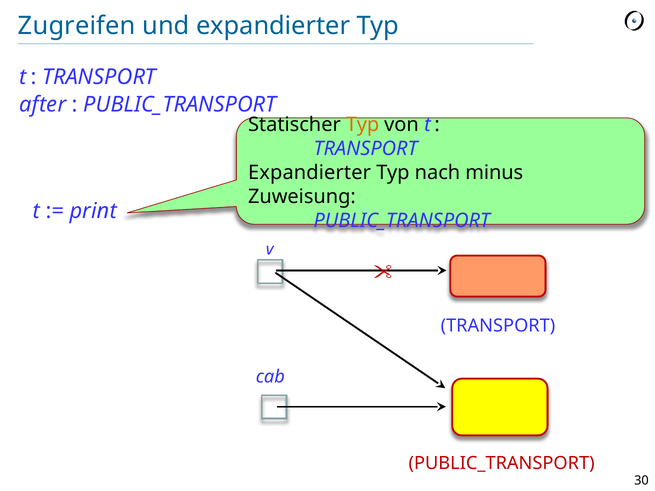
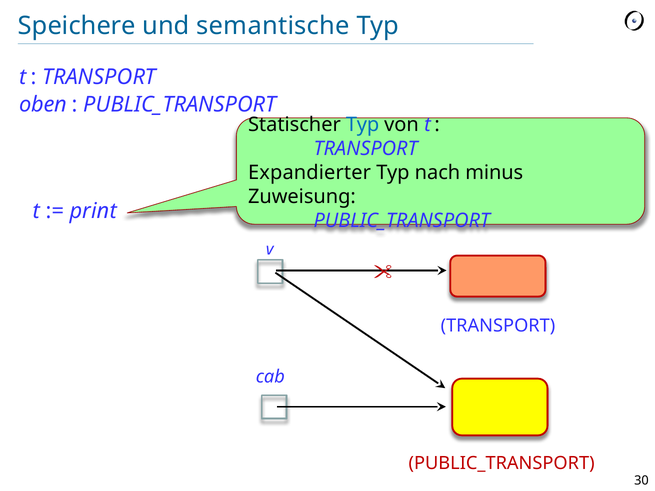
Zugreifen: Zugreifen -> Speichere (77, 26)
und expandierter: expandierter -> semantische (273, 26)
after: after -> oben (43, 105)
Typ colour: orange -> blue (363, 124)
